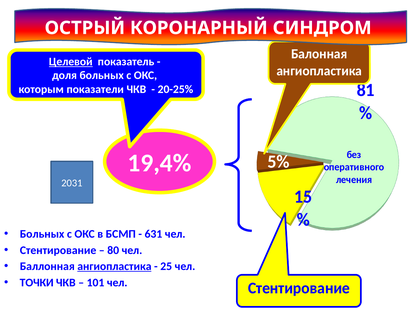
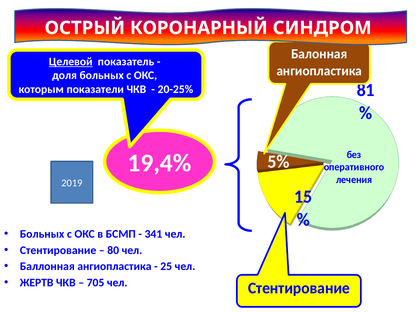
2031: 2031 -> 2019 (72, 183)
631: 631 -> 341 (153, 234)
ангиопластика underline: present -> none (114, 267)
ТОЧКИ: ТОЧКИ -> ЖЕРТВ (37, 283)
101: 101 -> 705 (95, 283)
